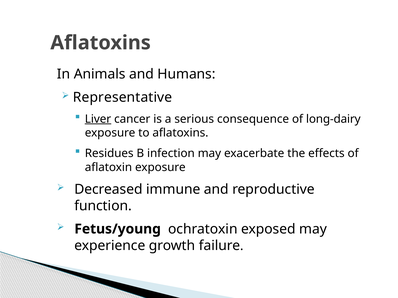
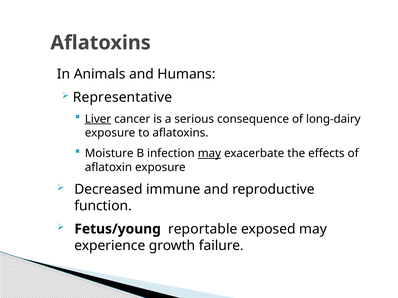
Residues: Residues -> Moisture (109, 154)
may underline: none -> present (209, 154)
ochratoxin: ochratoxin -> reportable (203, 229)
